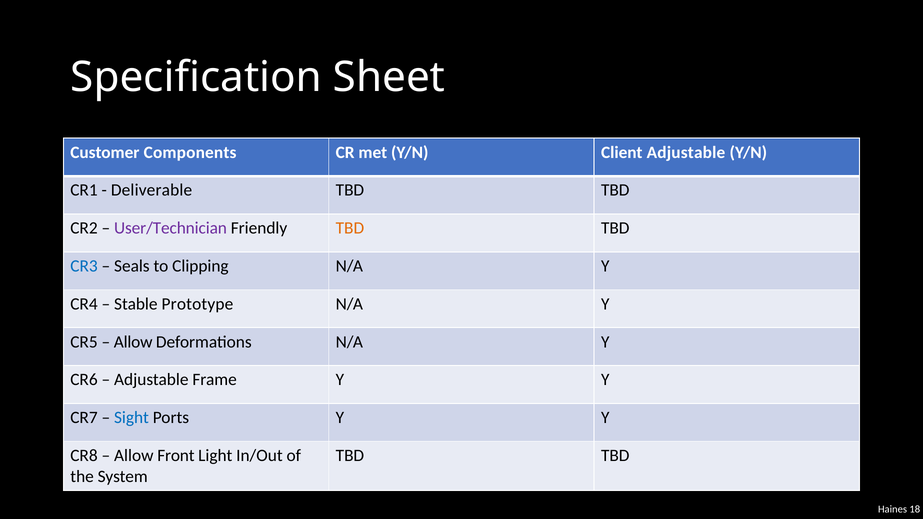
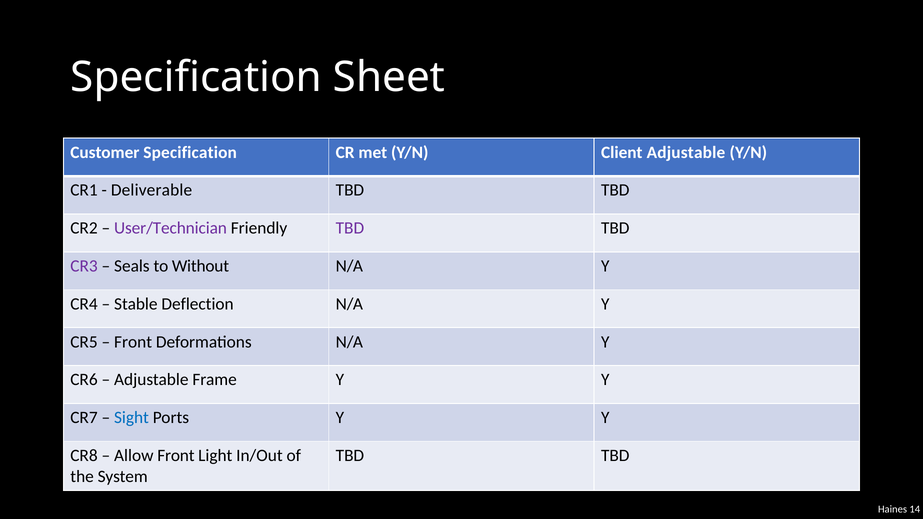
Customer Components: Components -> Specification (190, 152)
TBD colour: orange -> purple (350, 228)
CR3 colour: blue -> purple (84, 266)
Clipping: Clipping -> Without (200, 266)
Prototype: Prototype -> Deflection (198, 304)
Allow: Allow -> Front (133, 342)
18: 18 -> 14 (915, 510)
